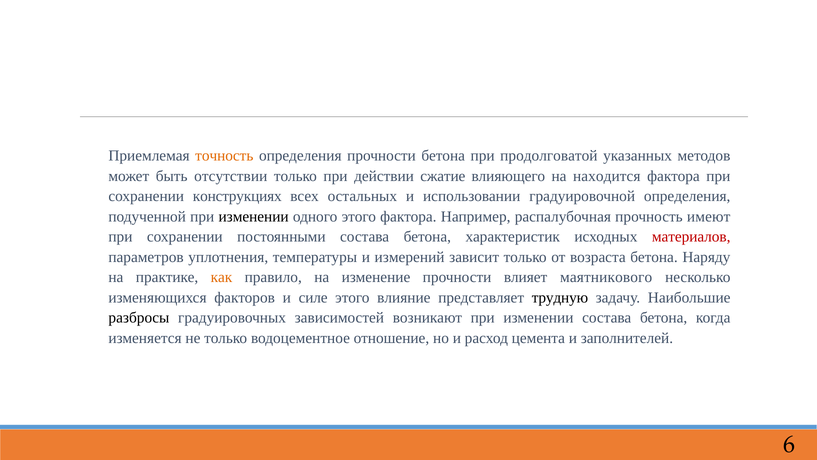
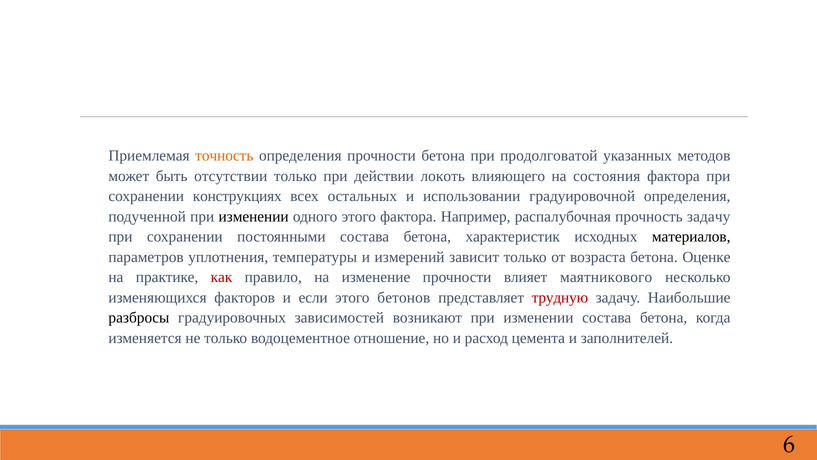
сжатие: сжатие -> локоть (443, 176)
находится: находится -> состояния (607, 176)
прочность имеют: имеют -> задачу (709, 216)
материалов colour: red -> black (691, 237)
Наряду: Наряду -> Оценке (706, 257)
как colour: orange -> red (221, 277)
силе: силе -> если (313, 297)
влияние: влияние -> бетонов (404, 297)
трудную colour: black -> red (560, 297)
